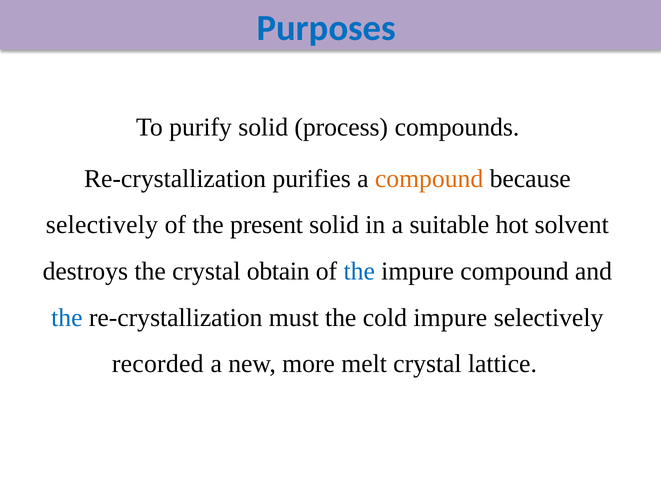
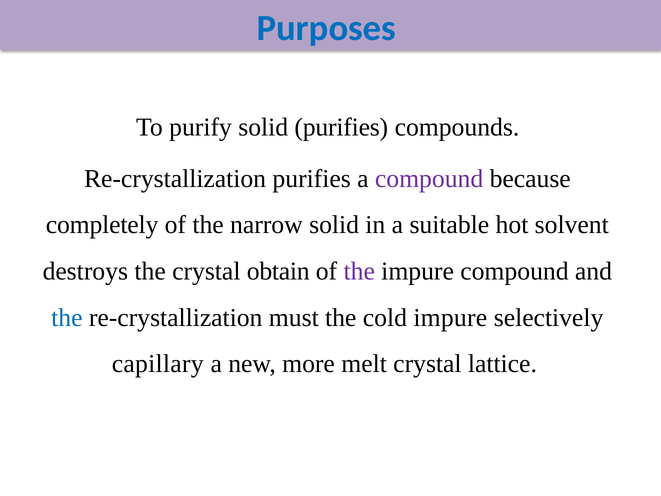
solid process: process -> purifies (341, 127)
compound colour: orange -> purple (429, 179)
selectively: selectively -> completely (102, 225)
present: present -> narrow (266, 225)
the colour: blue -> purple (359, 271)
recorded: recorded -> capillary (158, 364)
